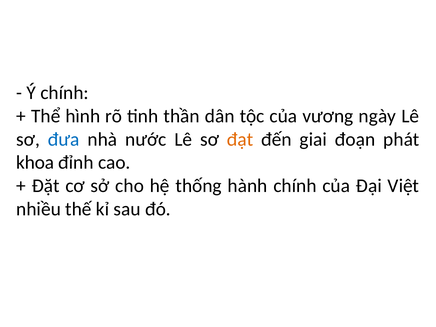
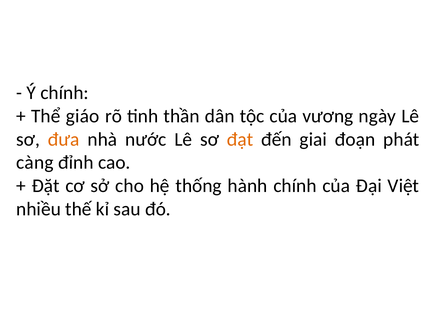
hình: hình -> giáo (83, 116)
đưa colour: blue -> orange (64, 139)
khoa: khoa -> càng (35, 163)
